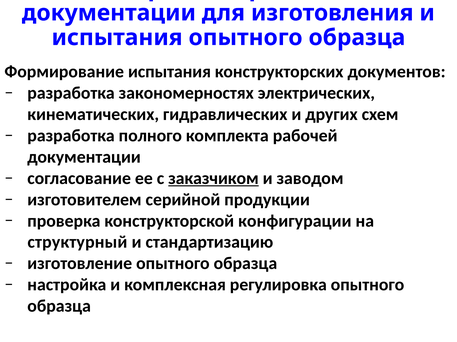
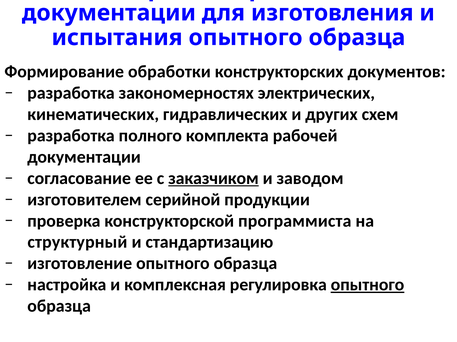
Формирование испытания: испытания -> обработки (169, 72)
конфигурации: конфигурации -> программиста (295, 221)
опытного underline: none -> present (367, 285)
